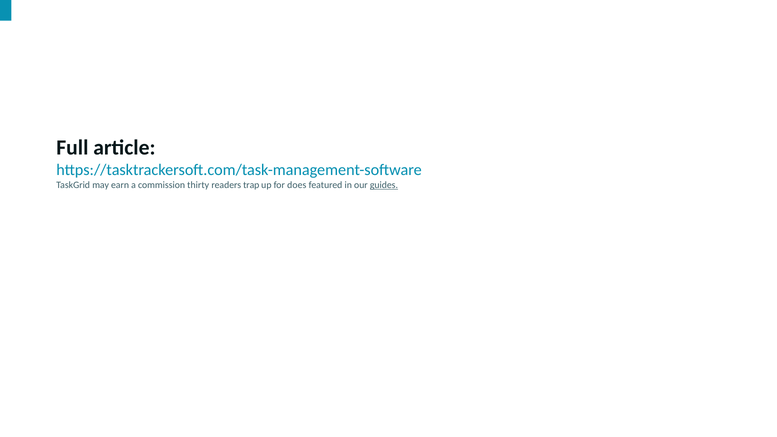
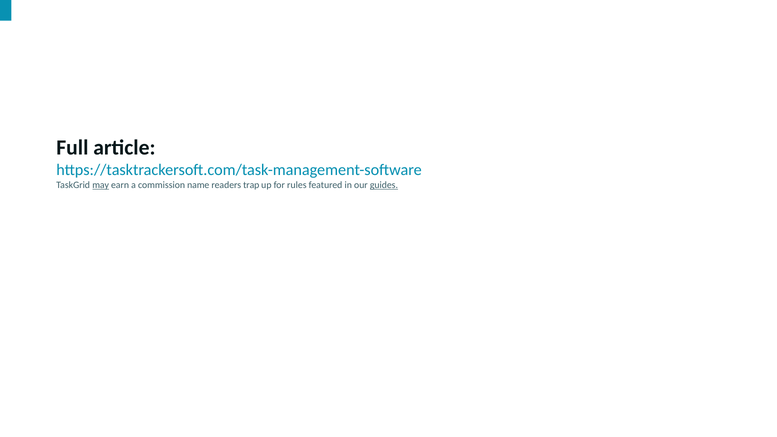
may underline: none -> present (101, 185)
thirty: thirty -> name (198, 185)
does: does -> rules (297, 185)
